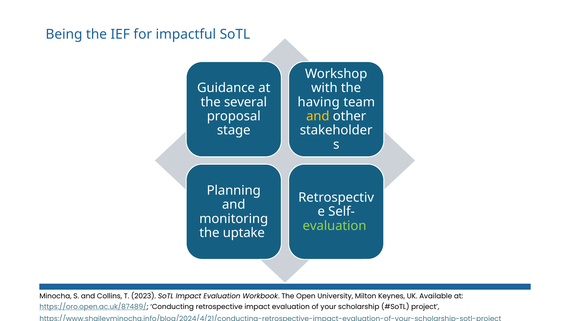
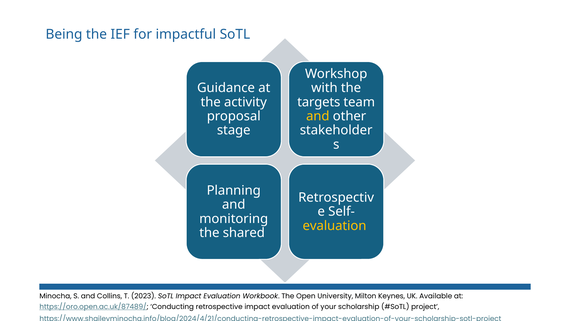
several: several -> activity (245, 102)
having: having -> targets (319, 102)
evaluation colour: light green -> yellow (335, 226)
uptake: uptake -> shared (244, 233)
